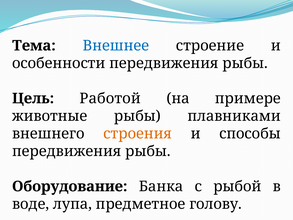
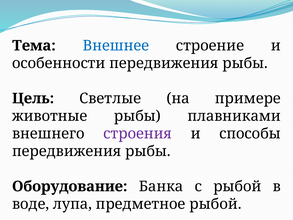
Работой: Работой -> Светлые (110, 98)
строения colour: orange -> purple (138, 133)
предметное голову: голову -> рыбой (215, 204)
